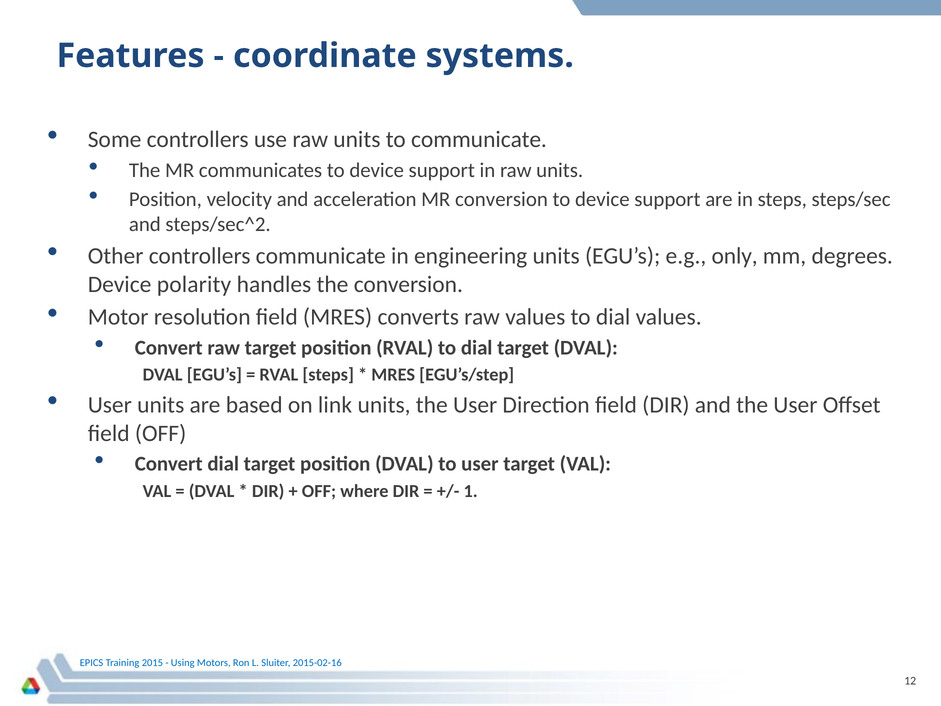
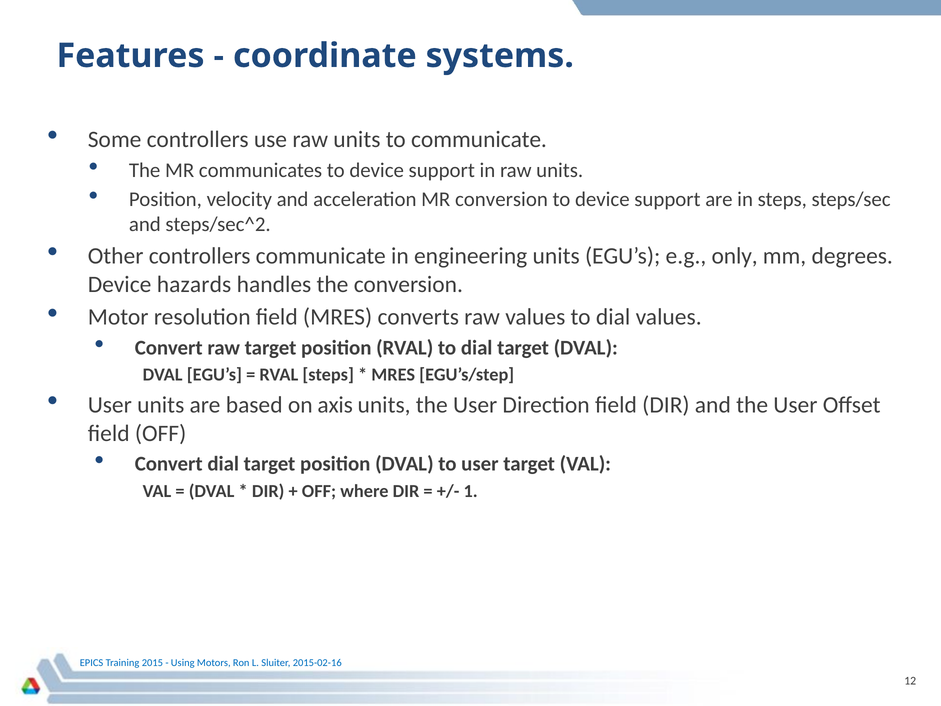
polarity: polarity -> hazards (194, 284)
link: link -> axis (335, 405)
